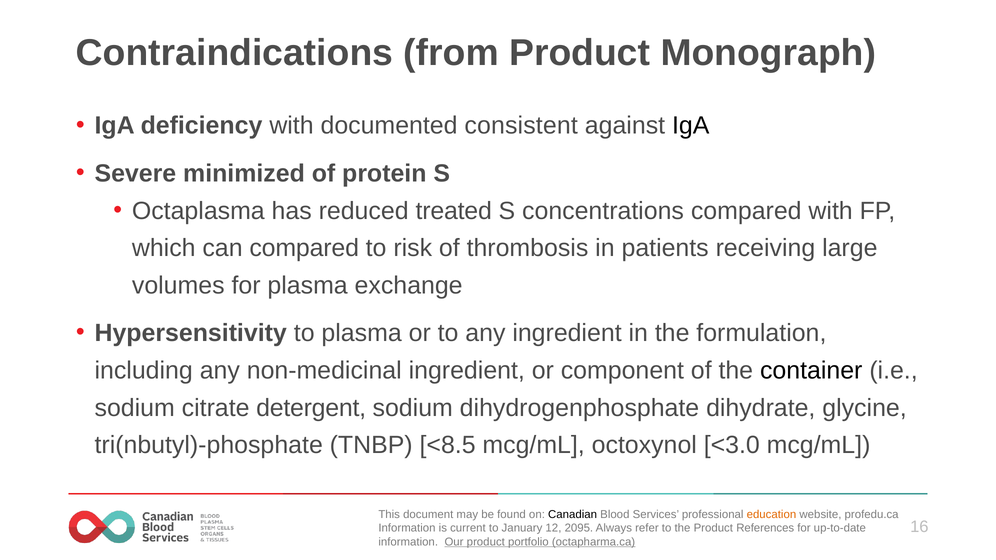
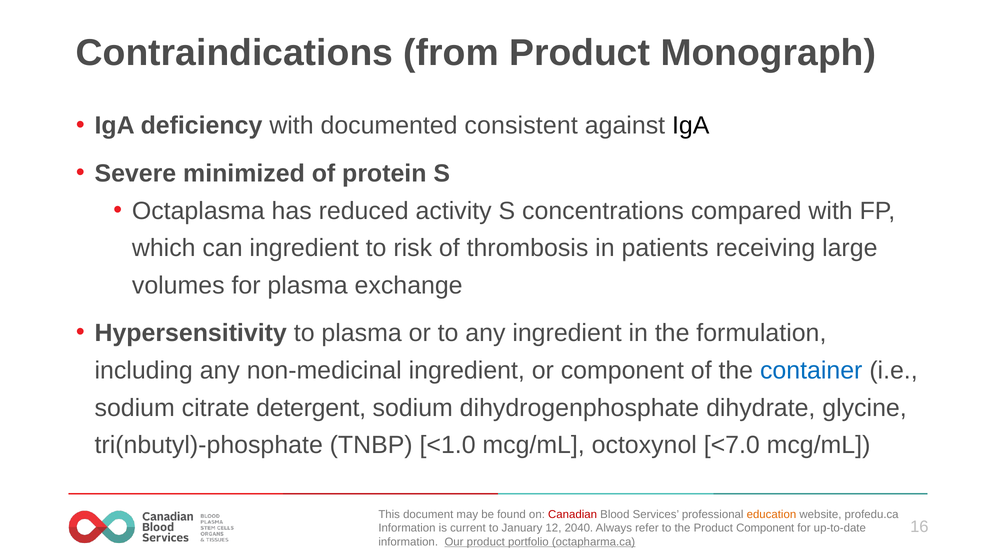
treated: treated -> activity (454, 211)
can compared: compared -> ingredient (304, 248)
container colour: black -> blue (811, 371)
<8.5: <8.5 -> <1.0 (448, 445)
<3.0: <3.0 -> <7.0 (732, 445)
Canadian colour: black -> red (573, 515)
2095: 2095 -> 2040 (579, 528)
Product References: References -> Component (765, 528)
